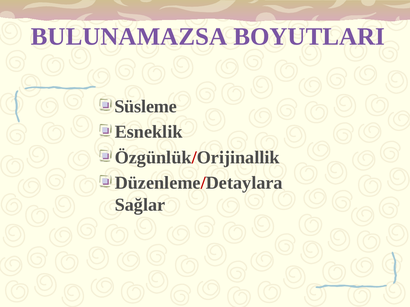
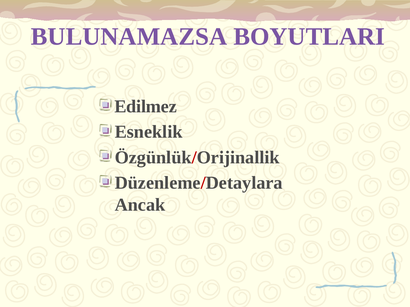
Süsleme: Süsleme -> Edilmez (146, 107)
Sağlar: Sağlar -> Ancak (140, 205)
